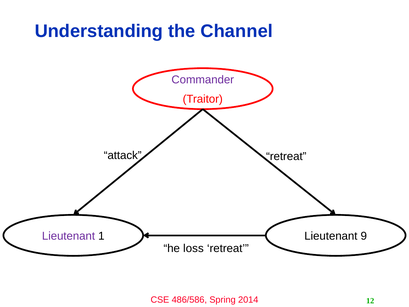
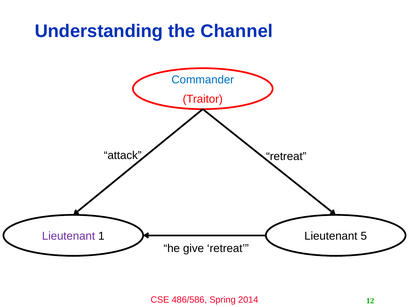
Commander colour: purple -> blue (203, 80)
9: 9 -> 5 (364, 236)
loss: loss -> give (193, 248)
